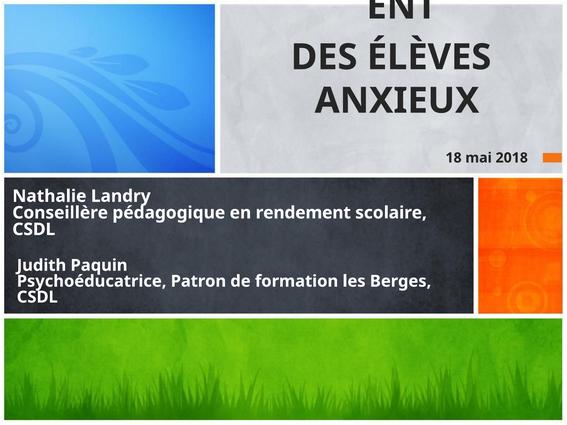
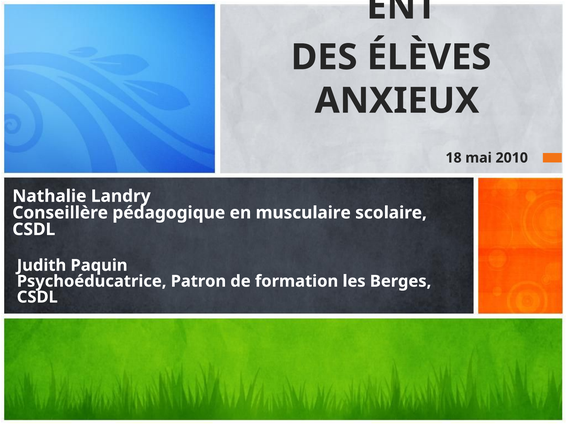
2018: 2018 -> 2010 (512, 158)
rendement: rendement -> musculaire (303, 213)
